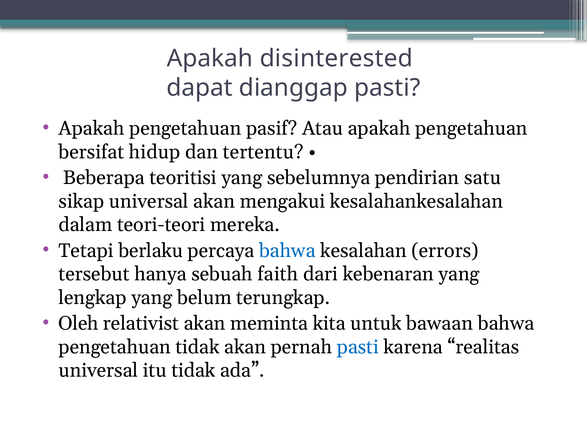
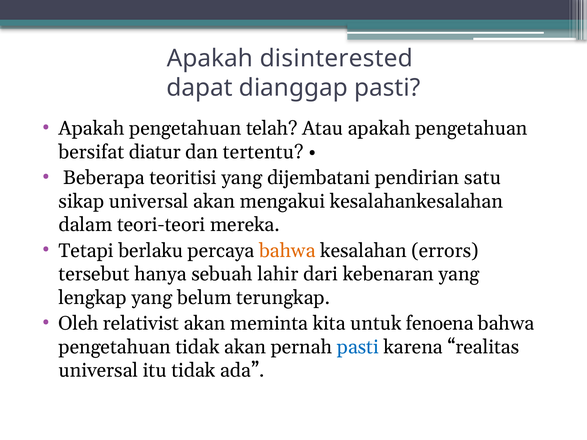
pasif: pasif -> telah (272, 129)
hidup: hidup -> diatur (155, 152)
sebelumnya: sebelumnya -> dijembatani (319, 178)
bahwa colour: blue -> orange (287, 251)
faith: faith -> lahir (278, 274)
bawaan: bawaan -> fenoena (440, 324)
